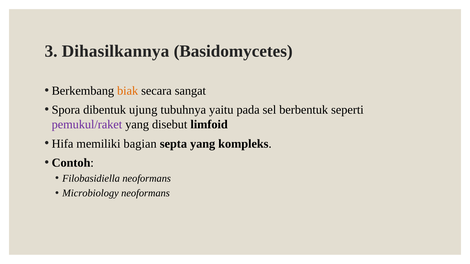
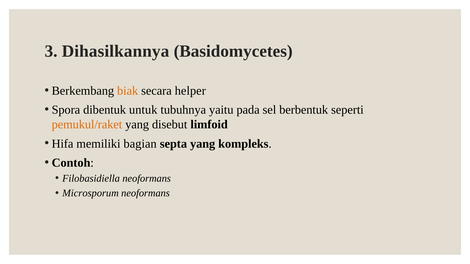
sangat: sangat -> helper (190, 91)
ujung: ujung -> untuk (143, 110)
pemukul/raket colour: purple -> orange (87, 125)
Microbiology: Microbiology -> Microsporum (90, 194)
